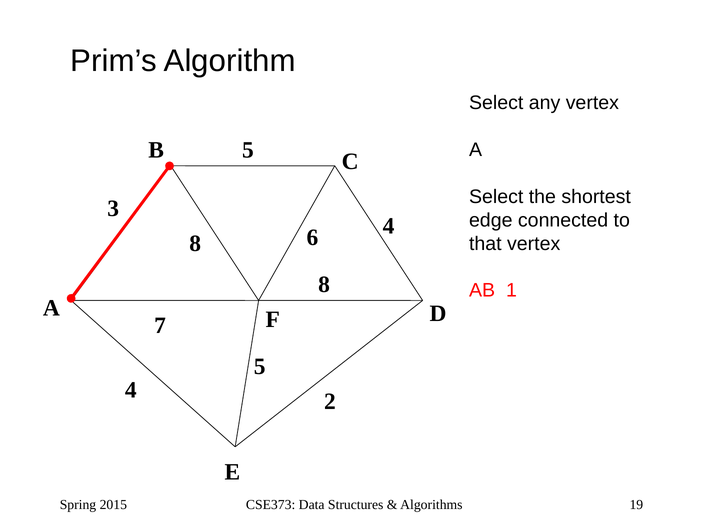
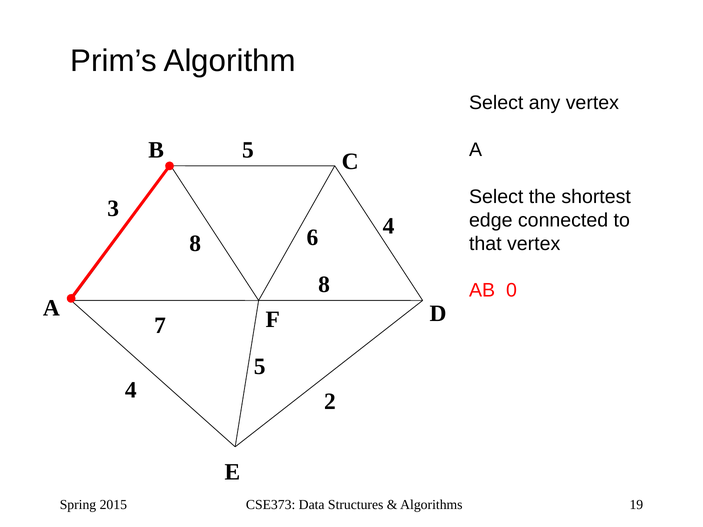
1: 1 -> 0 (511, 291)
